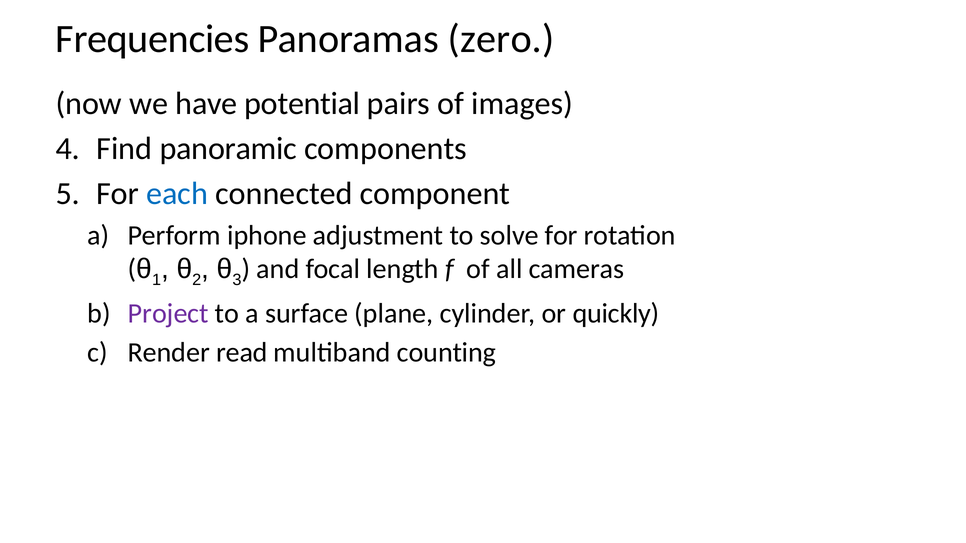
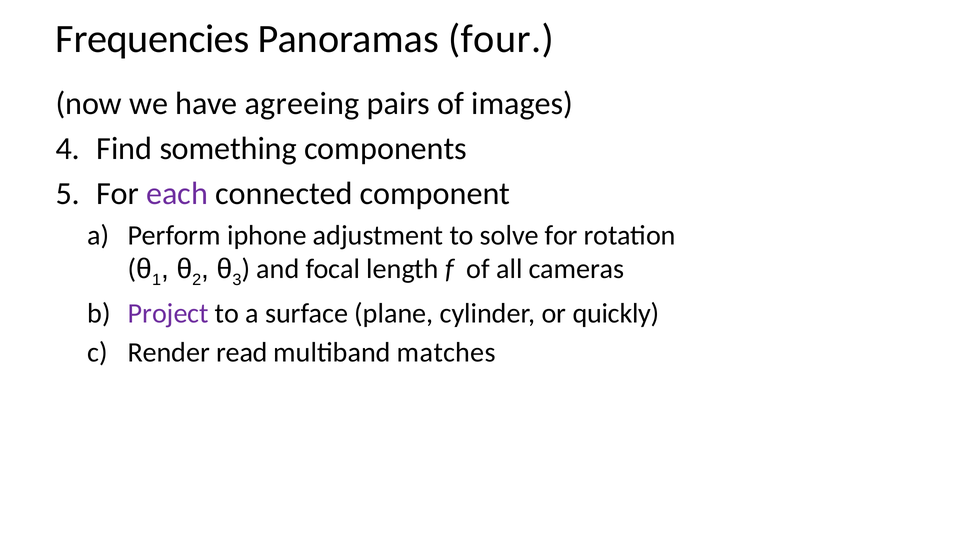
zero: zero -> four (501, 39)
potential: potential -> agreeing (302, 104)
panoramic: panoramic -> something (228, 149)
each colour: blue -> purple (177, 194)
counting: counting -> matches (446, 353)
